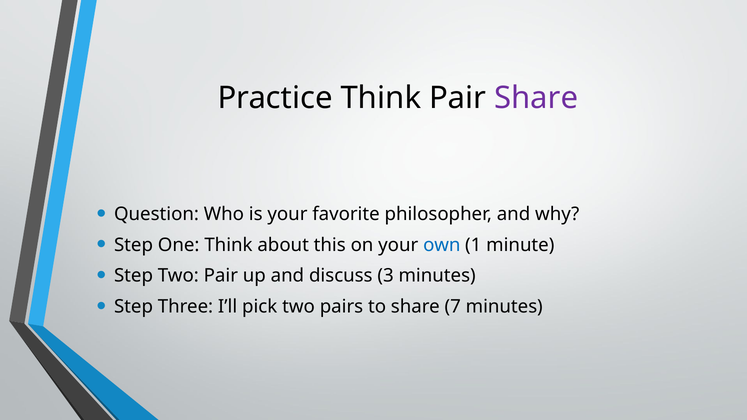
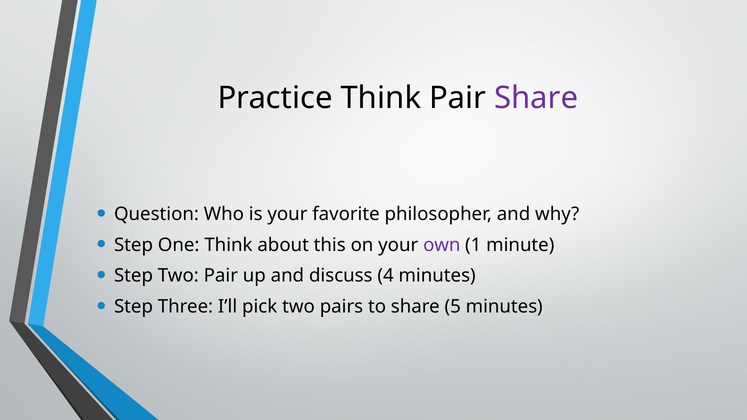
own colour: blue -> purple (442, 245)
3: 3 -> 4 (386, 276)
7: 7 -> 5 (453, 307)
